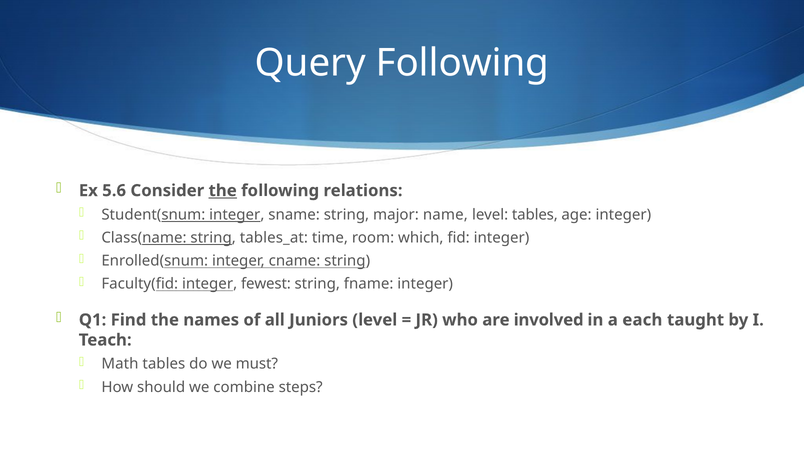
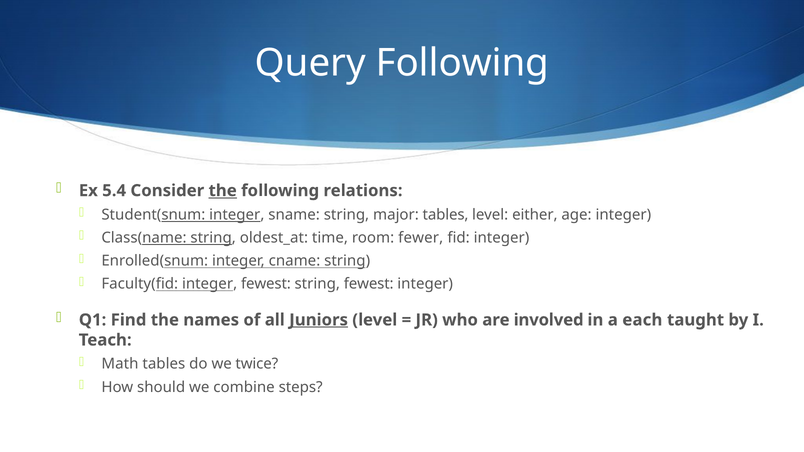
5.6: 5.6 -> 5.4 (114, 191)
major name: name -> tables (446, 215)
level tables: tables -> either (535, 215)
tables_at: tables_at -> oldest_at (274, 238)
which: which -> fewer (421, 238)
string fname: fname -> fewest (369, 284)
Juniors underline: none -> present (319, 320)
must: must -> twice (257, 364)
